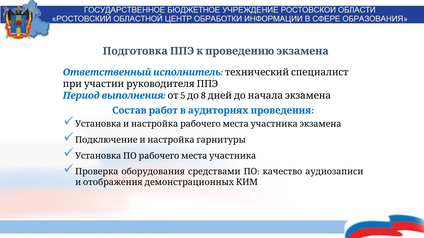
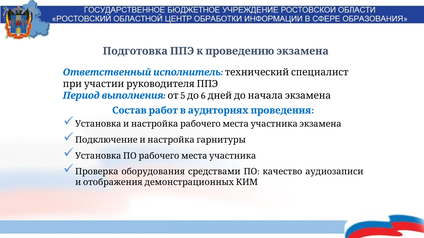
8: 8 -> 6 (203, 96)
